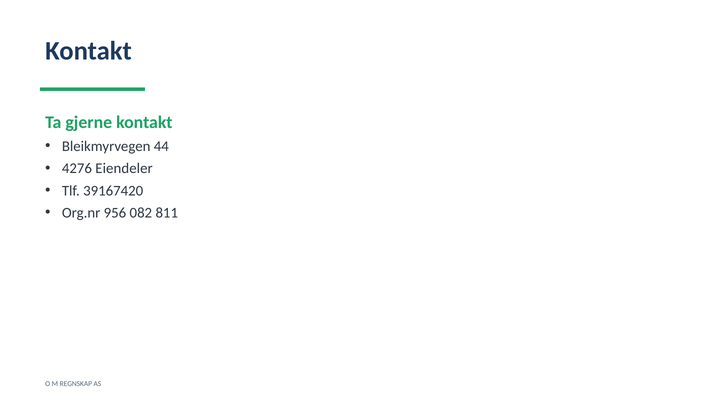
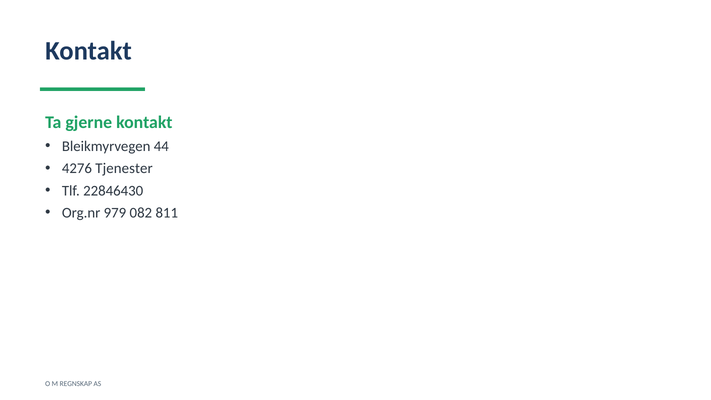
Eiendeler: Eiendeler -> Tjenester (124, 168)
39167420: 39167420 -> 22846430 (113, 191)
956: 956 -> 979 (115, 213)
